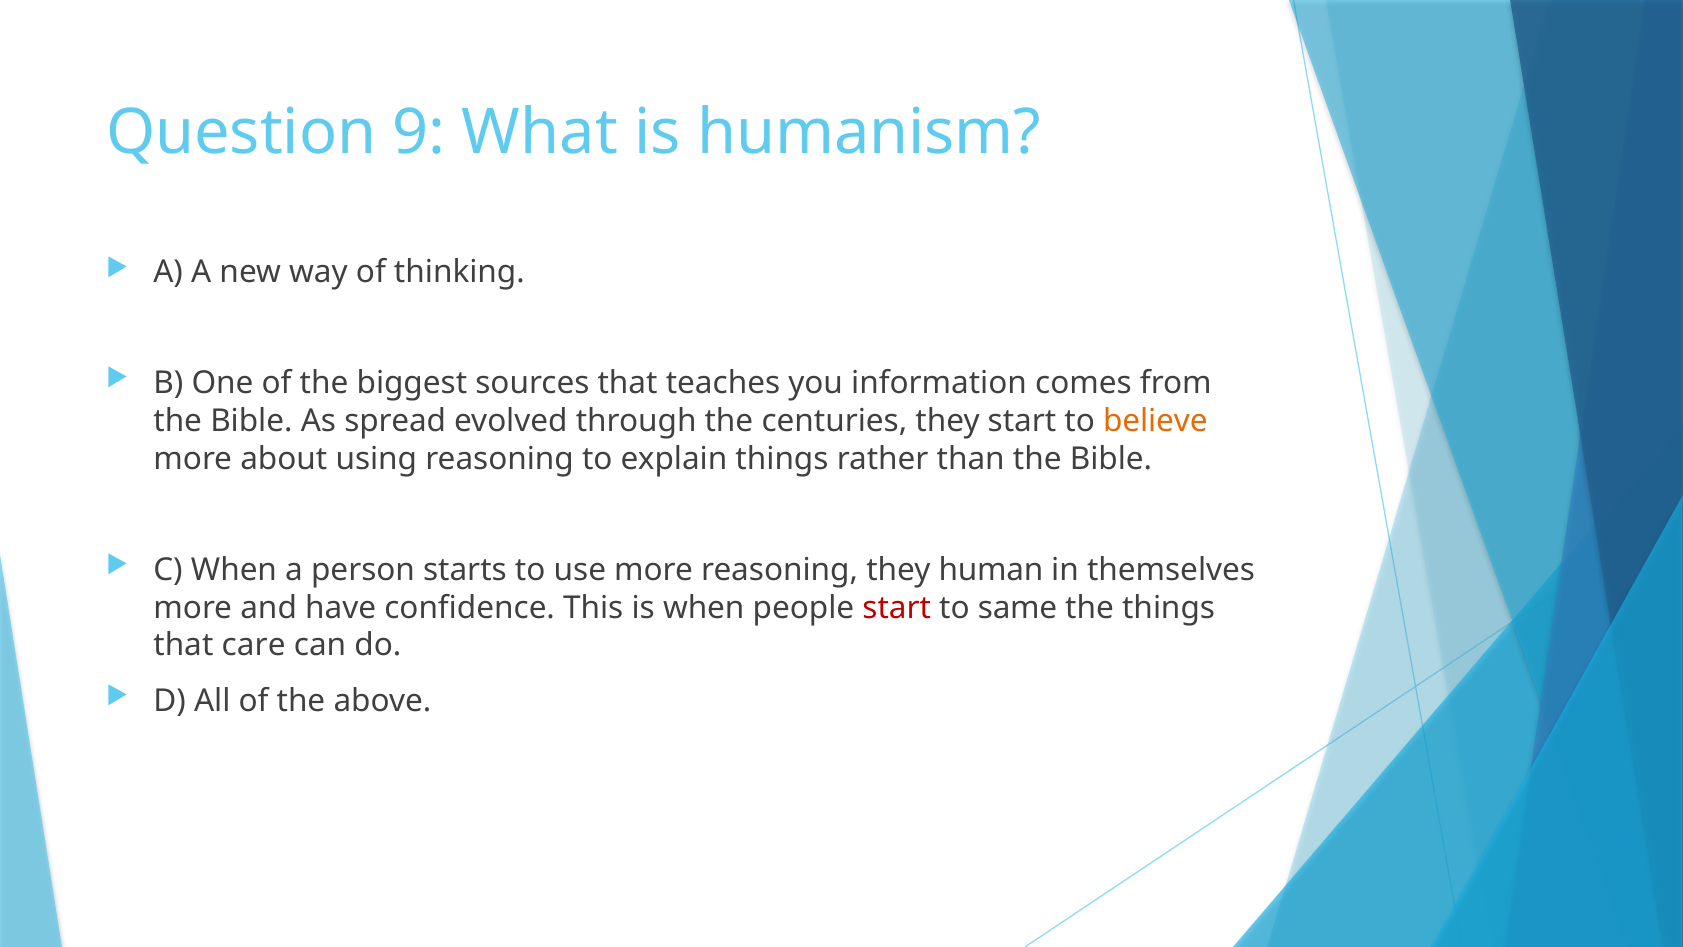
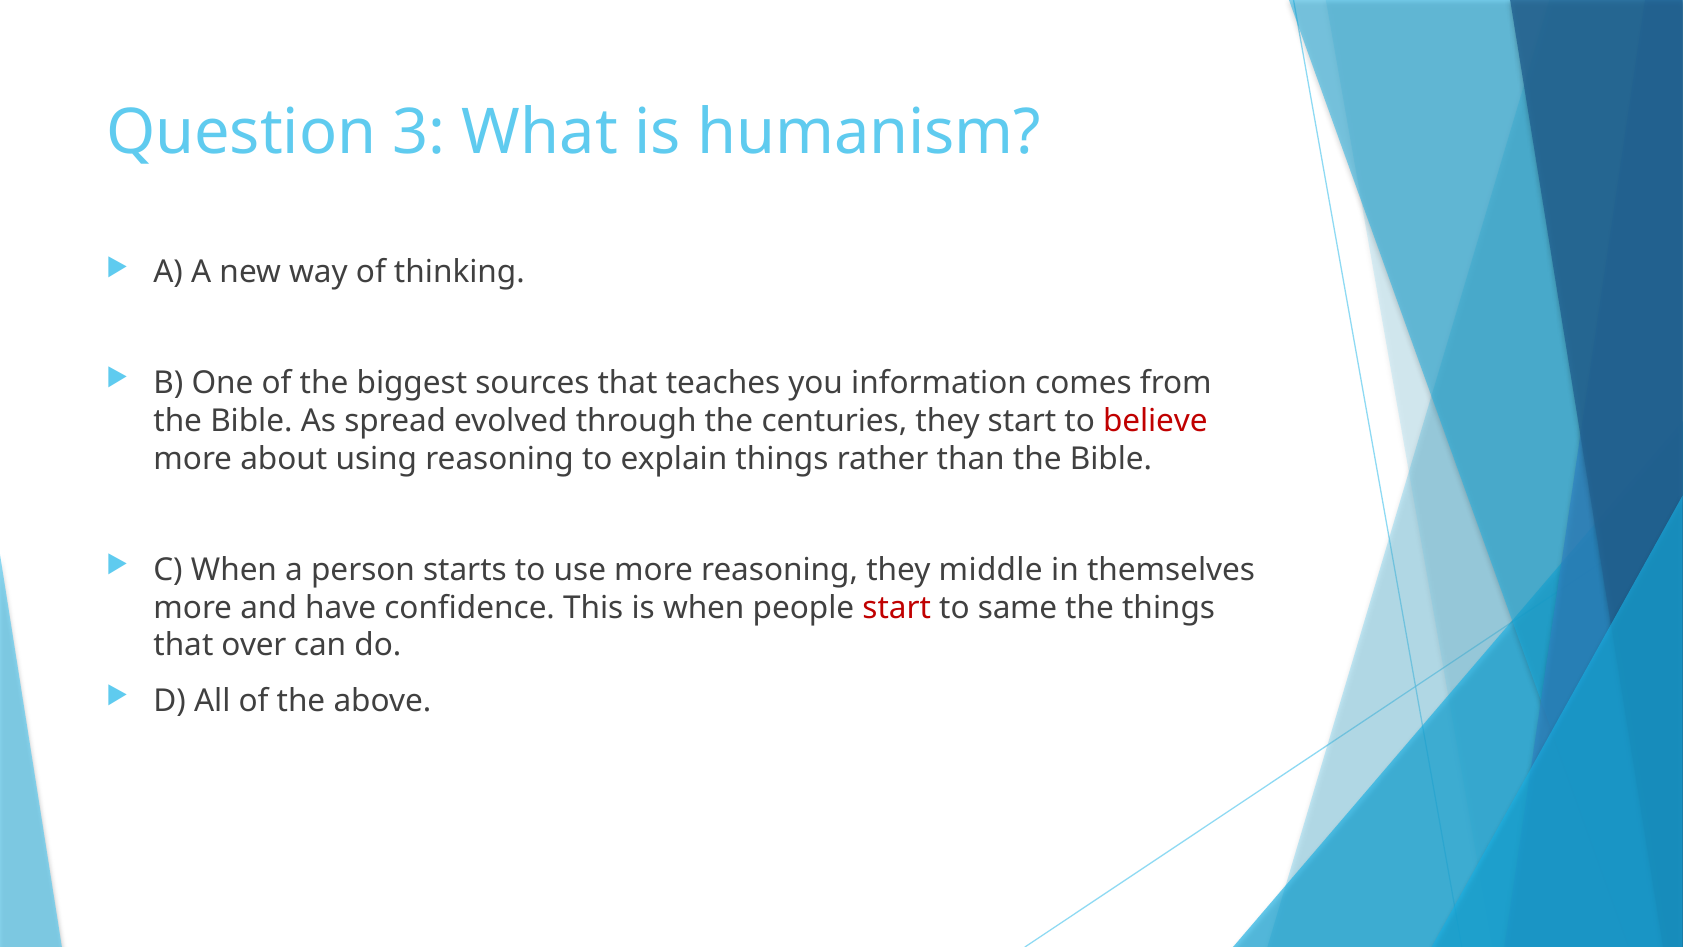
9: 9 -> 3 (419, 133)
believe colour: orange -> red (1155, 421)
human: human -> middle (991, 570)
care: care -> over (254, 645)
